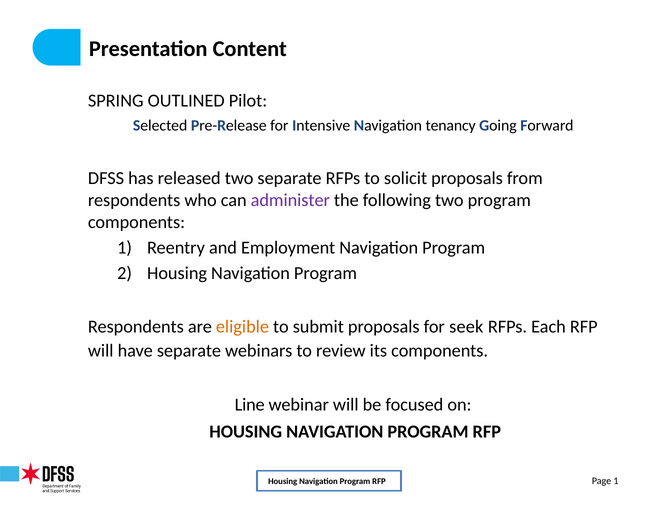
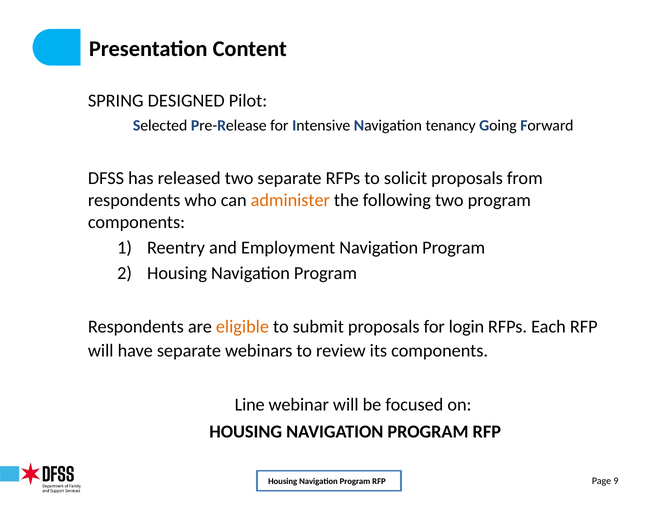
OUTLINED: OUTLINED -> DESIGNED (186, 101)
administer colour: purple -> orange (290, 200)
seek: seek -> login (466, 327)
Page 1: 1 -> 9 (616, 481)
